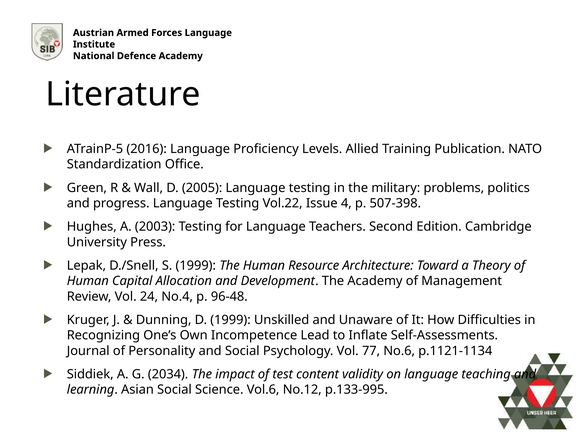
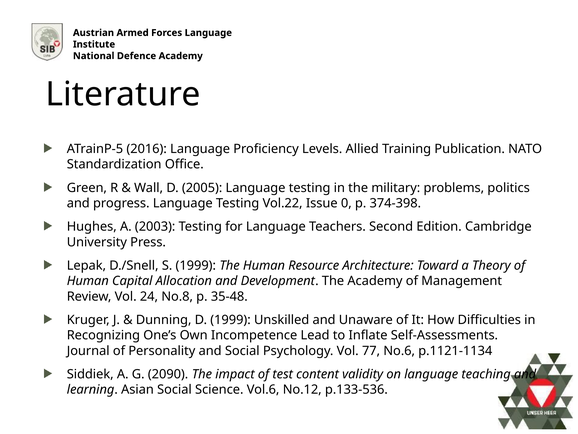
4: 4 -> 0 (346, 203)
507-398: 507-398 -> 374-398 (395, 203)
No.4: No.4 -> No.8 (177, 296)
96-48: 96-48 -> 35-48 (229, 296)
2034: 2034 -> 2090 (168, 374)
p.133-995: p.133-995 -> p.133-536 (356, 389)
